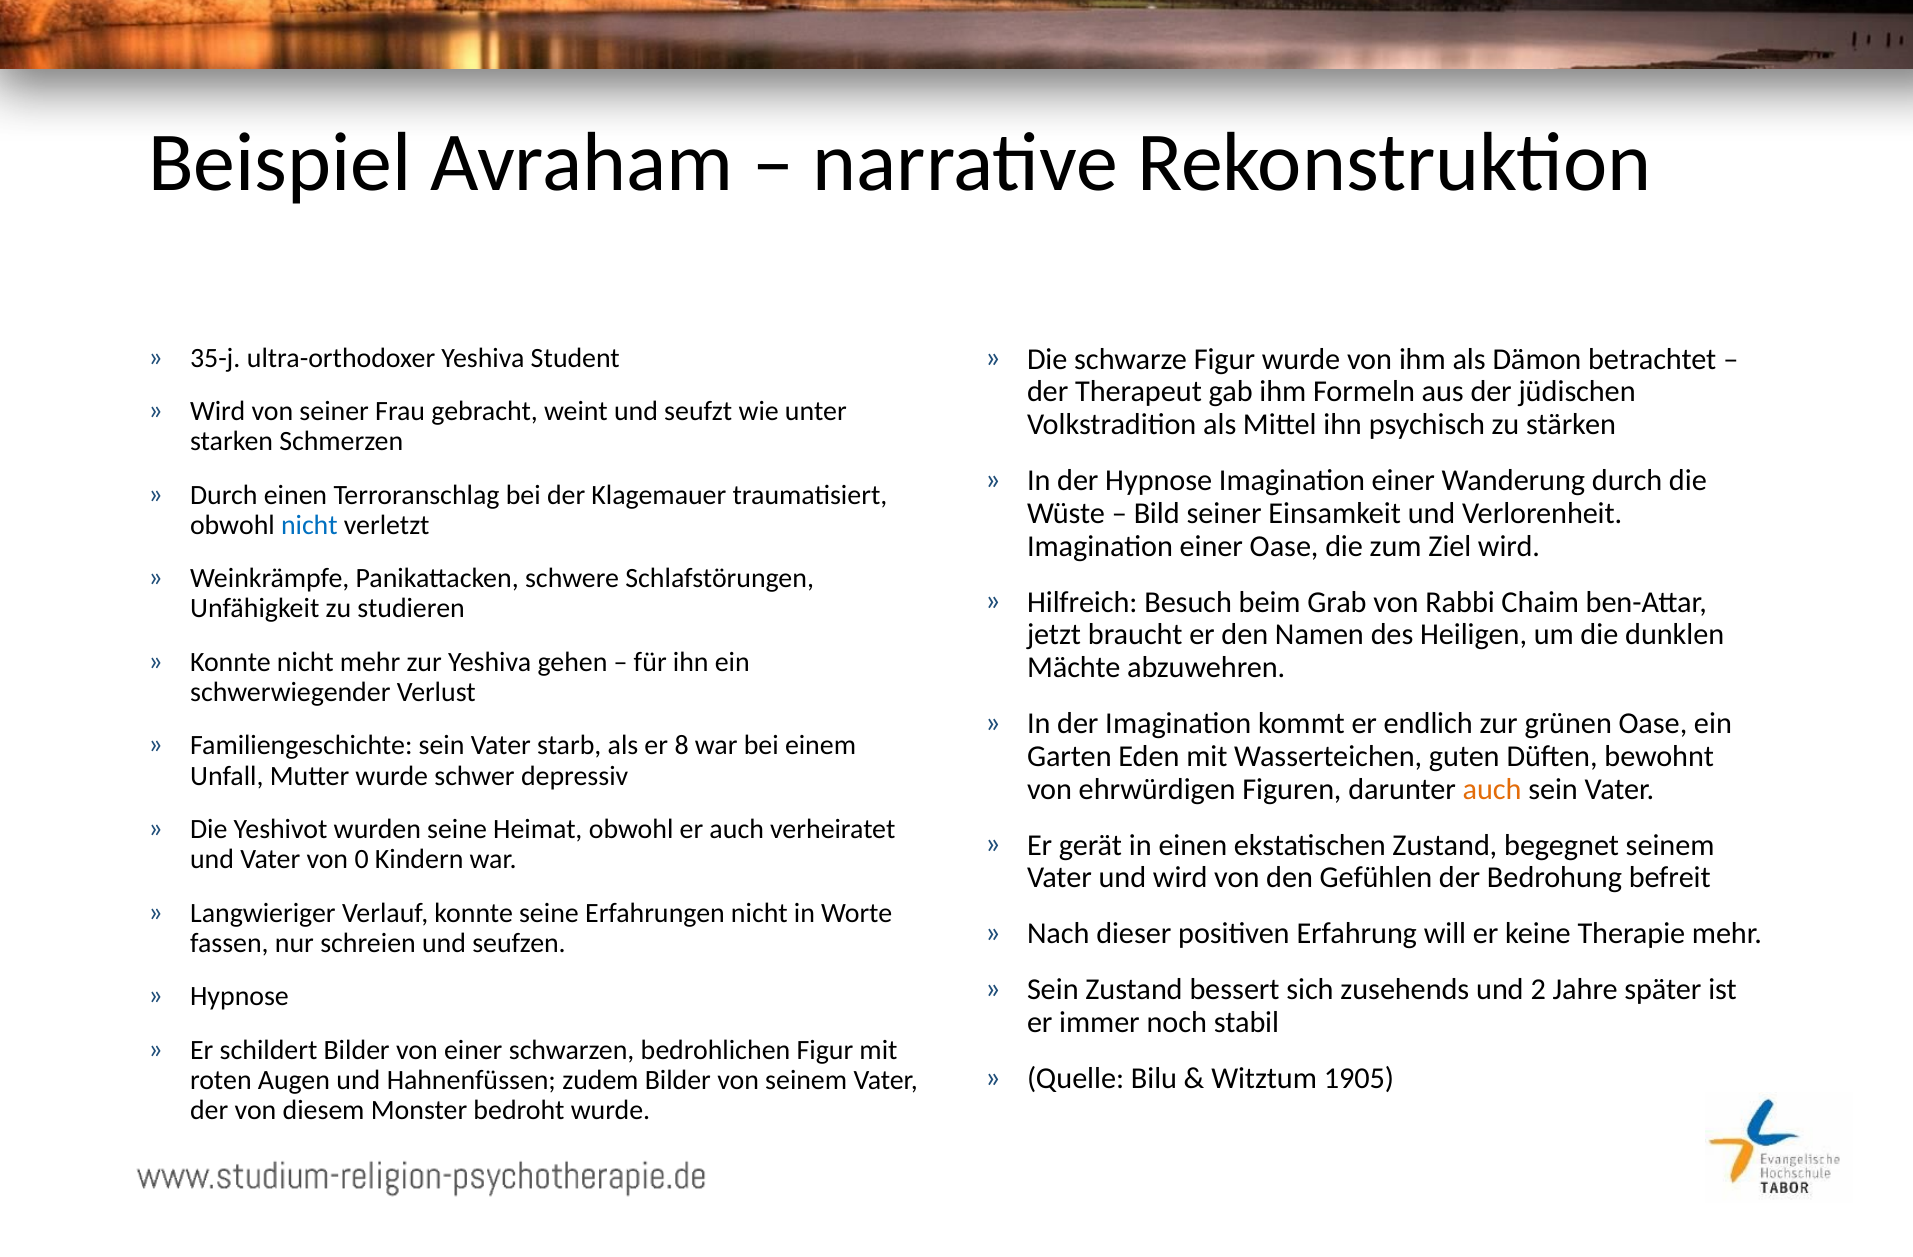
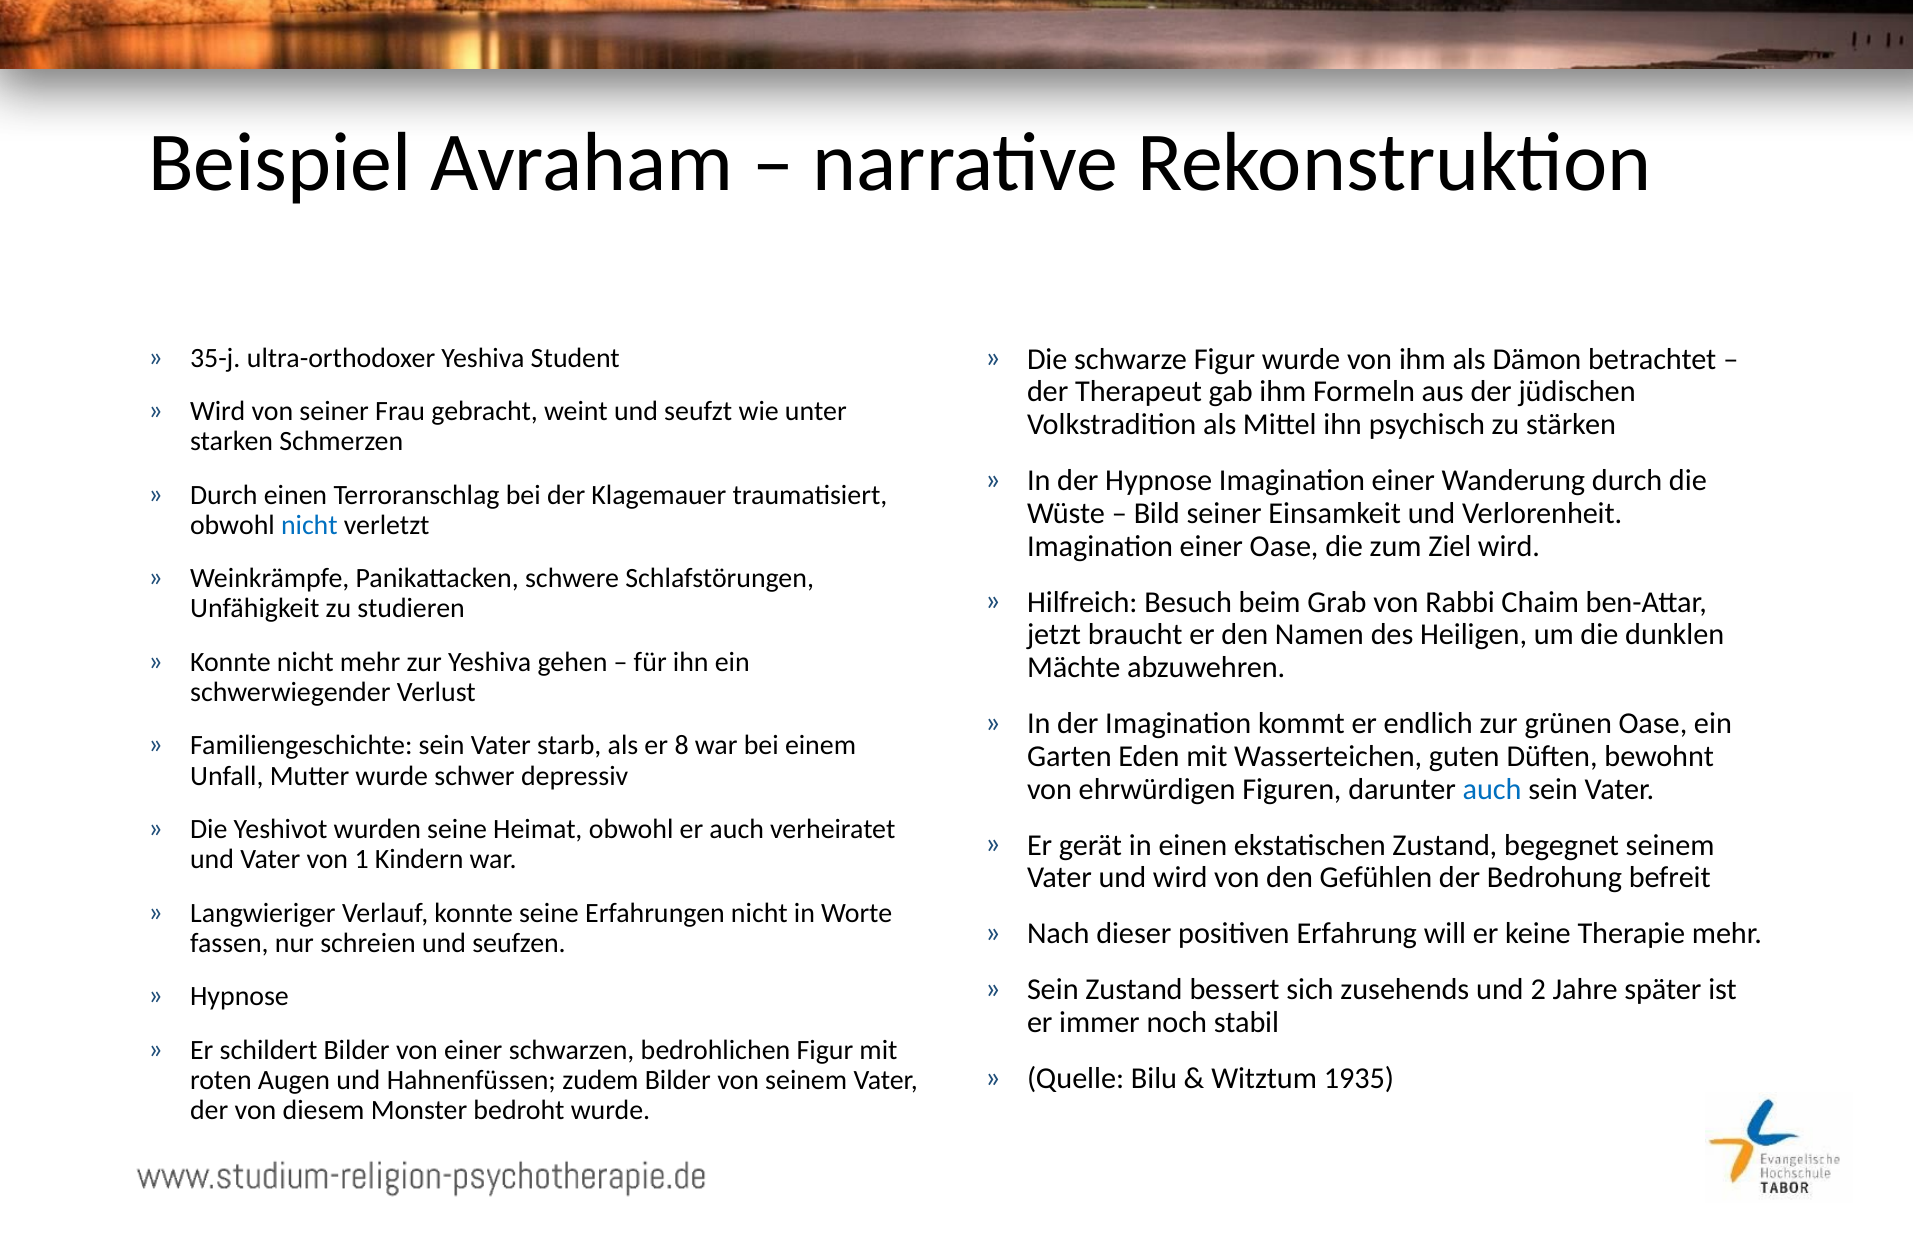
auch colour: orange -> blue (1492, 789)
0: 0 -> 1 (362, 859)
1905: 1905 -> 1935 (1359, 1078)
